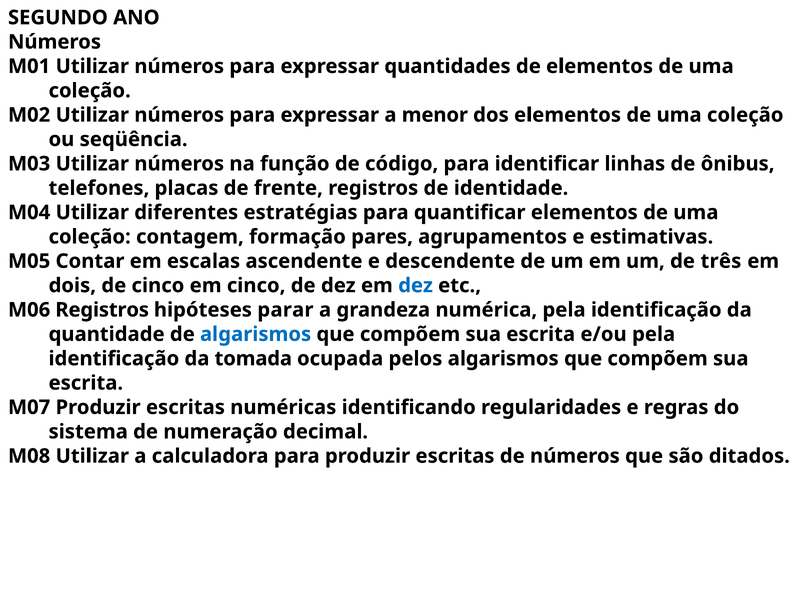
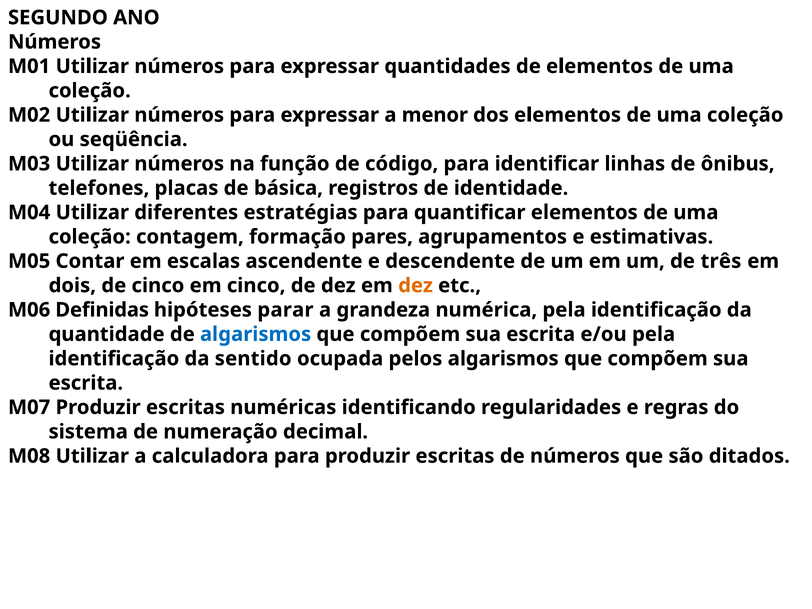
frente: frente -> básica (288, 188)
dez colour: blue -> orange (416, 286)
M06 Registros: Registros -> Definidas (102, 310)
tomada: tomada -> sentido (253, 359)
